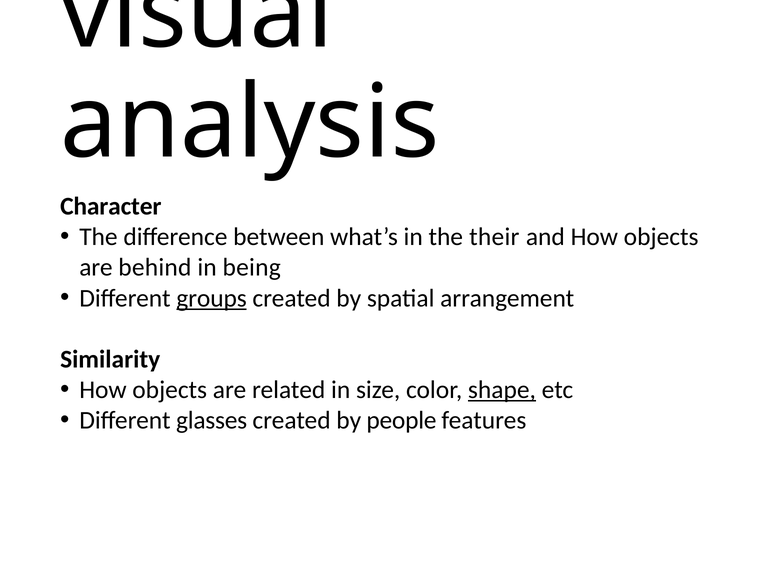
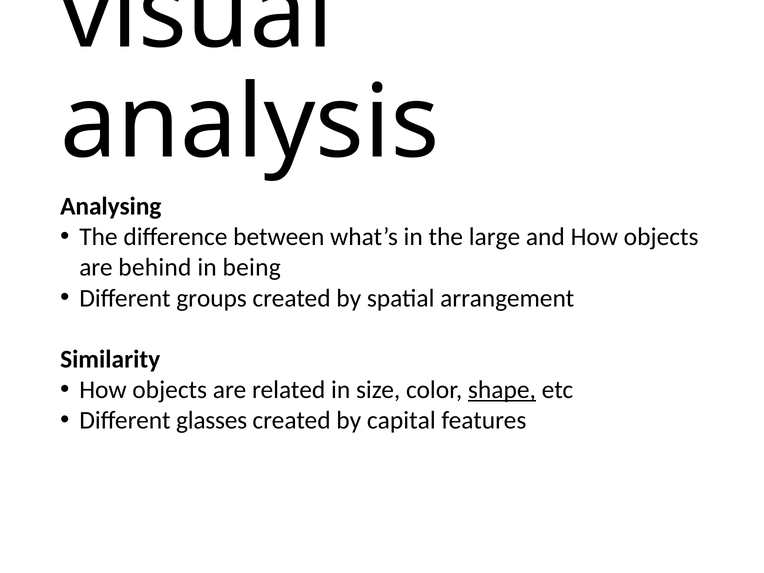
Character: Character -> Analysing (111, 206)
their: their -> large (495, 237)
groups underline: present -> none (212, 298)
people: people -> capital (401, 420)
